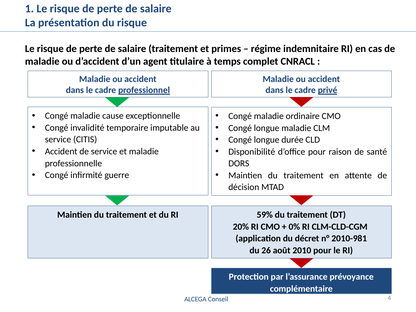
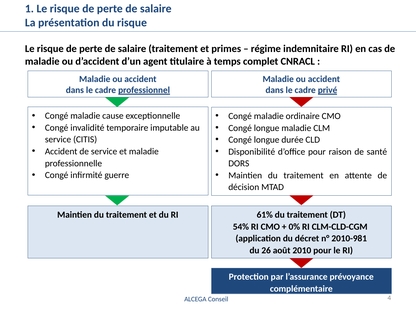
59%: 59% -> 61% (265, 215)
20%: 20% -> 54% (241, 227)
